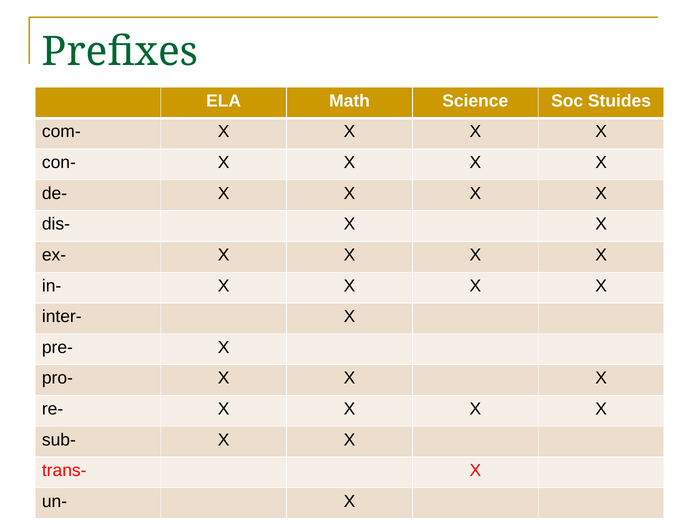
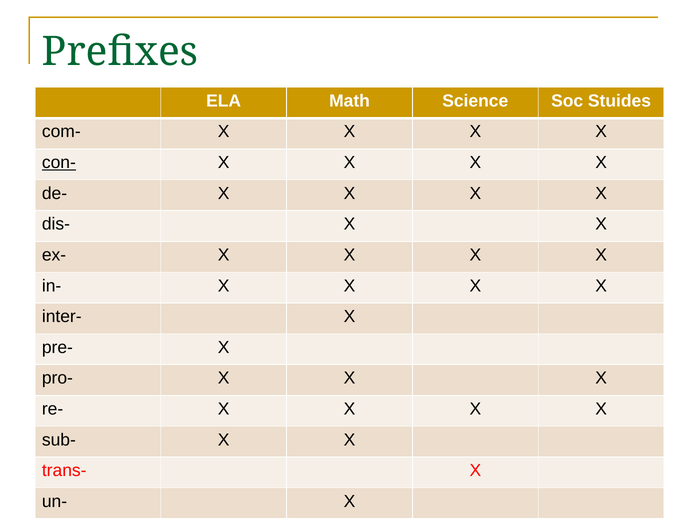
con- underline: none -> present (59, 163)
